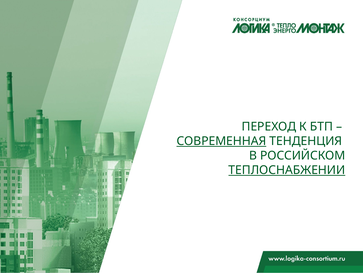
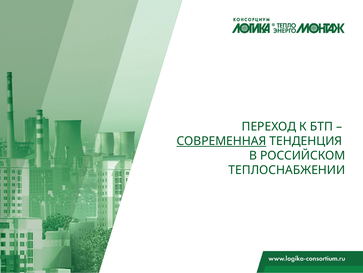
ТЕПЛОСНАБЖЕНИИ underline: present -> none (287, 170)
